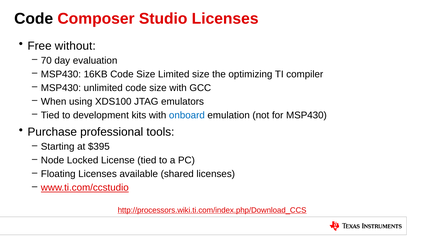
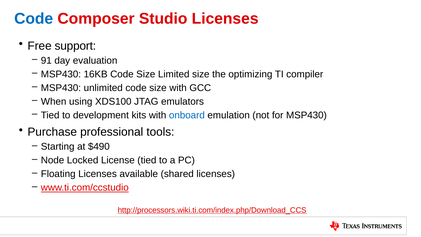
Code colour: black -> blue (34, 19)
without: without -> support (75, 46)
70: 70 -> 91 (46, 60)
$395: $395 -> $490 (99, 147)
